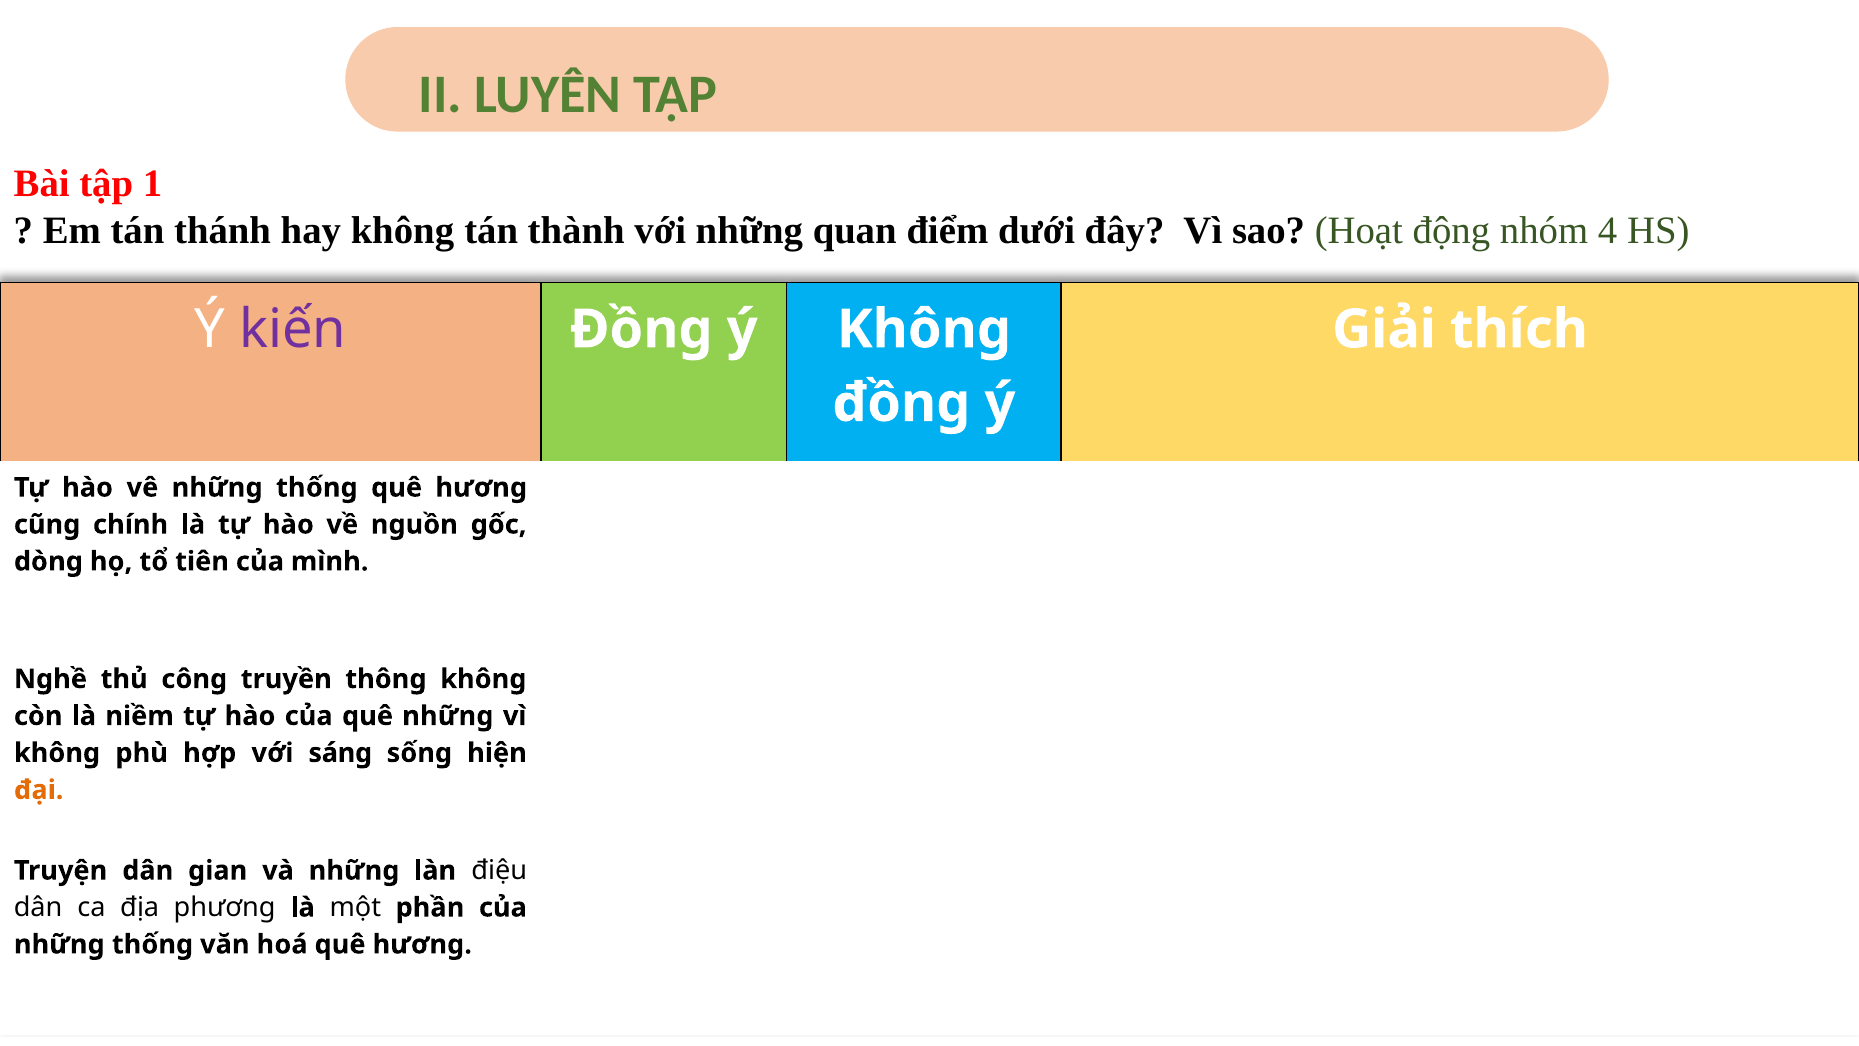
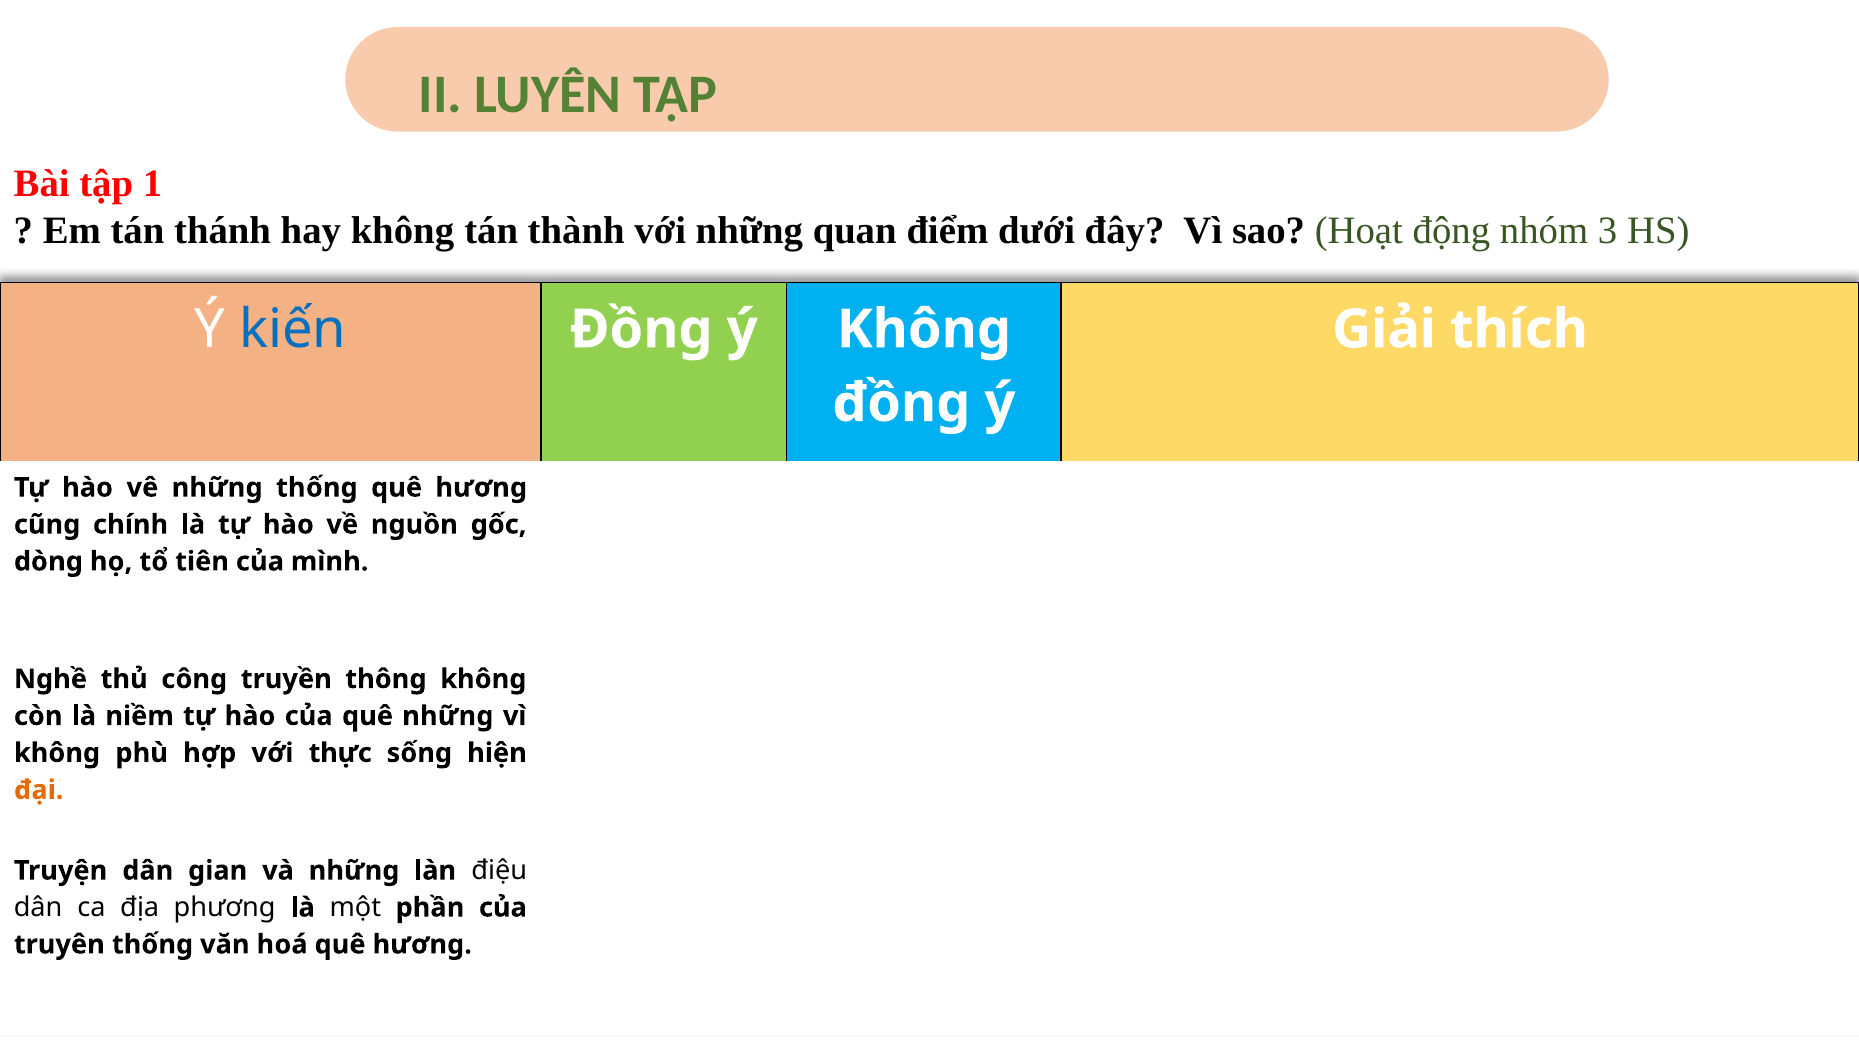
4: 4 -> 3 (1608, 230)
kiến colour: purple -> blue (293, 329)
sáng: sáng -> thực (340, 753)
những: những -> truyên (59, 944)
